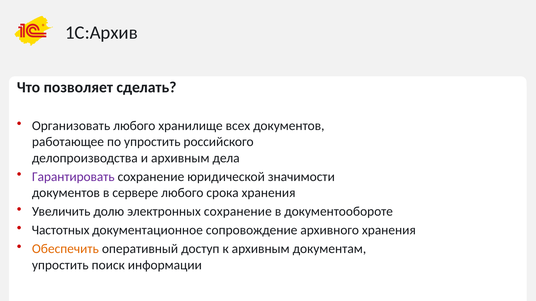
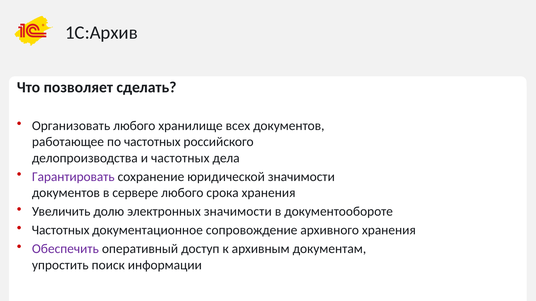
по упростить: упростить -> частотных (152, 142)
и архивным: архивным -> частотных (180, 158)
электронных сохранение: сохранение -> значимости (238, 212)
Обеспечить colour: orange -> purple (65, 249)
